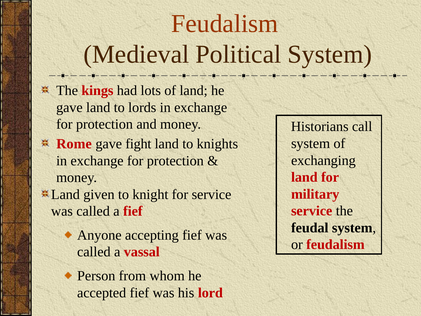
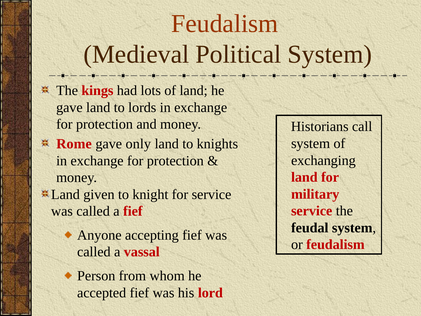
fight: fight -> only (138, 144)
